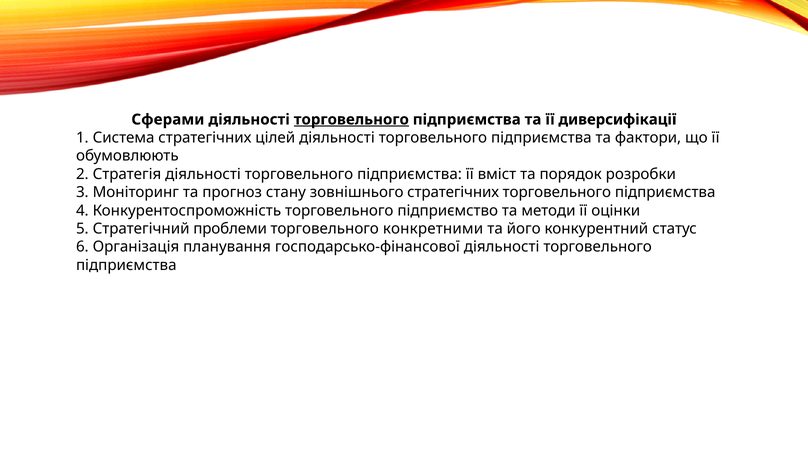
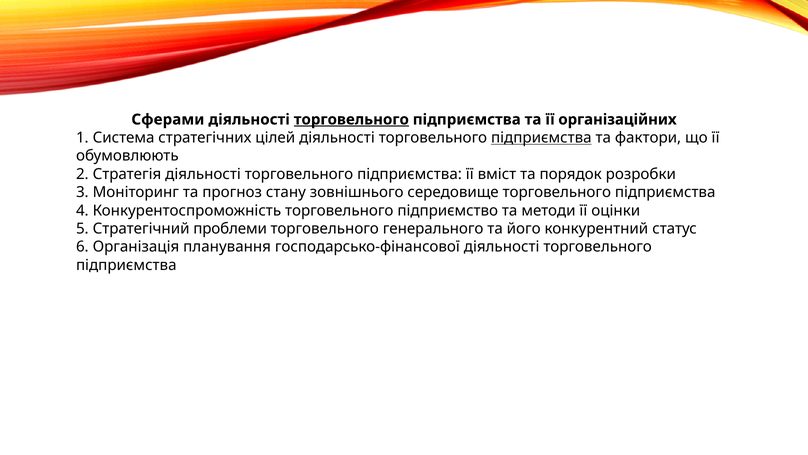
диверсифікації: диверсифікації -> організаційних (617, 119)
підприємства underline: none -> present (541, 138)
зовнішнього стратегічних: стратегічних -> середовище (453, 192)
конкретними: конкретними -> генерального (433, 228)
